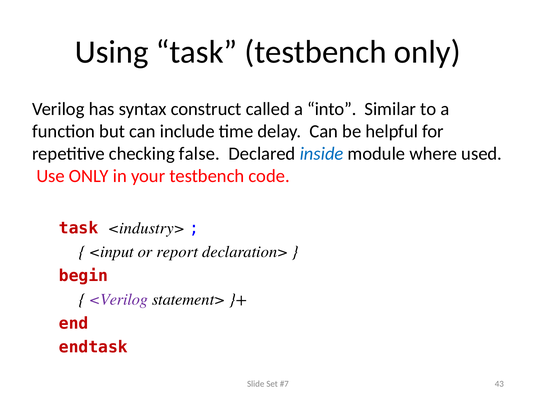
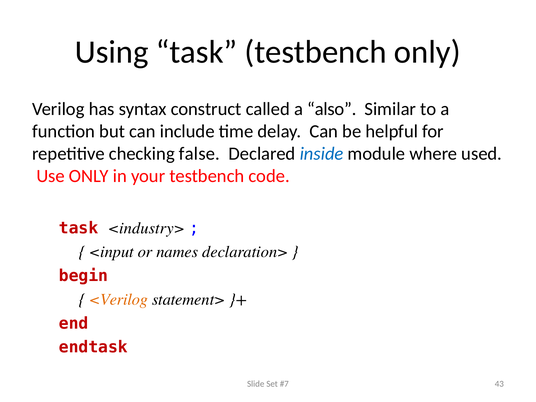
into: into -> also (332, 109)
report: report -> names (177, 252)
<Verilog colour: purple -> orange (119, 300)
